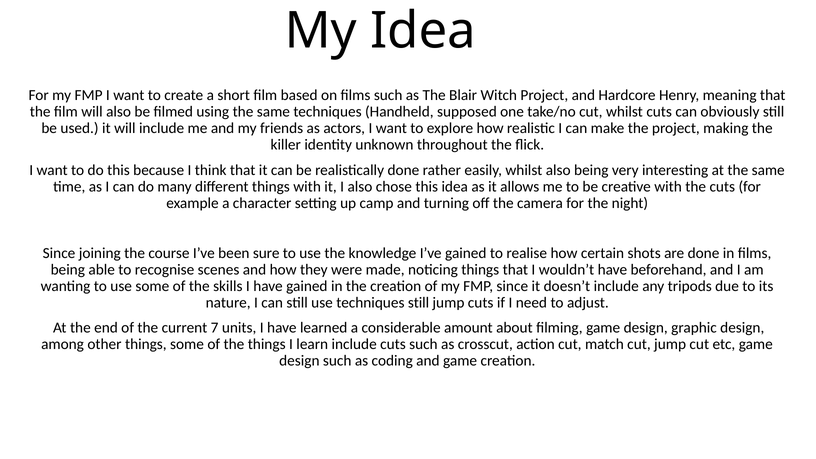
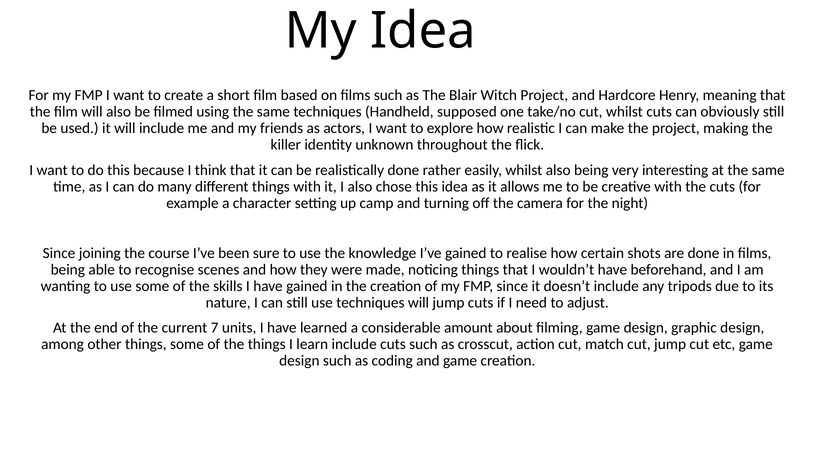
techniques still: still -> will (419, 303)
